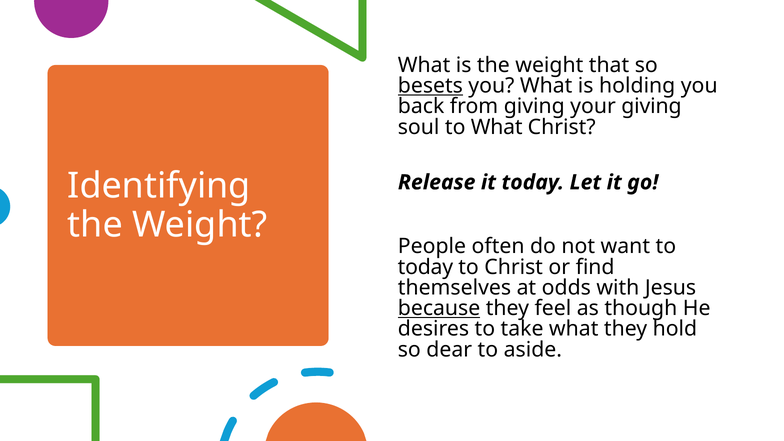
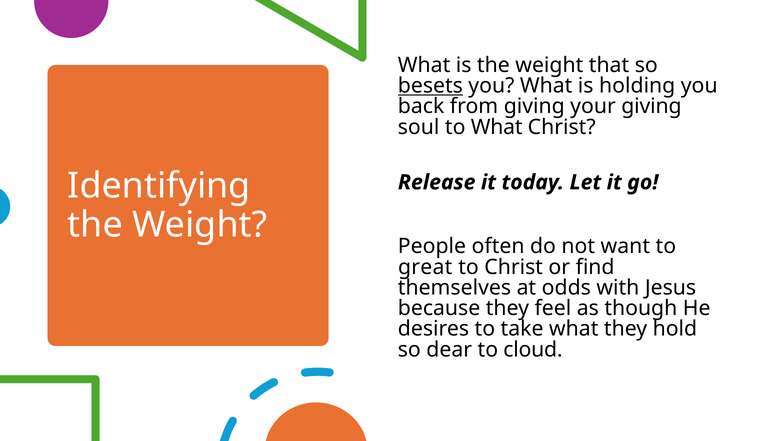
today: today -> great (425, 267)
because underline: present -> none (439, 308)
aside: aside -> cloud (533, 350)
